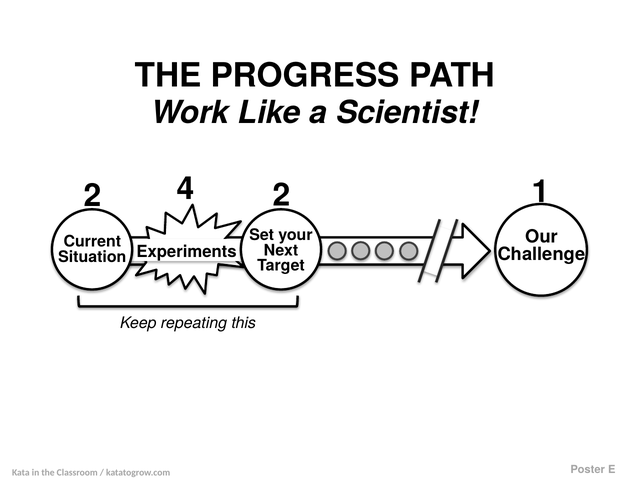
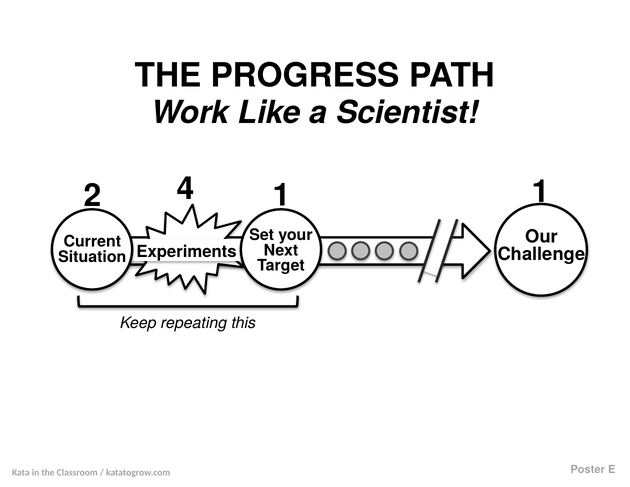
2 2: 2 -> 1 (282, 195)
